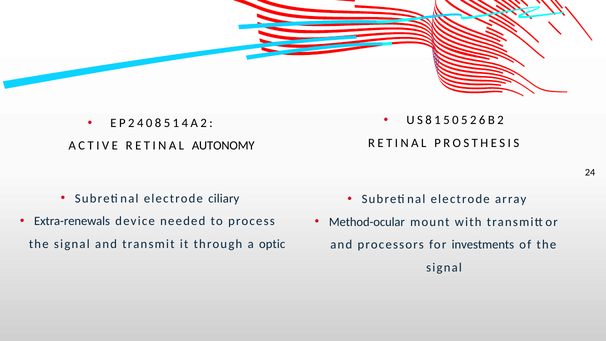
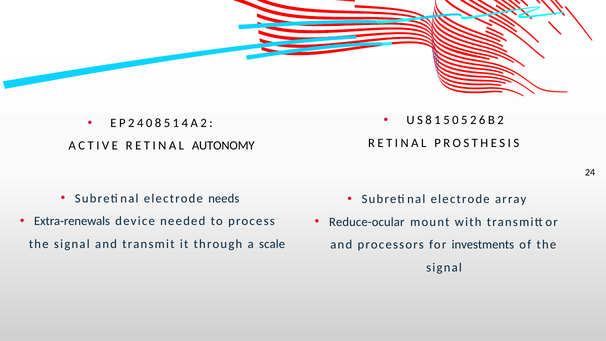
ciliary: ciliary -> needs (224, 198)
Method-ocular: Method-ocular -> Reduce-ocular (367, 222)
optic: optic -> scale (272, 244)
